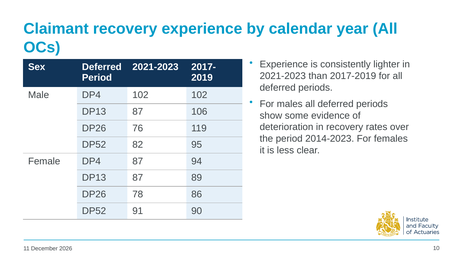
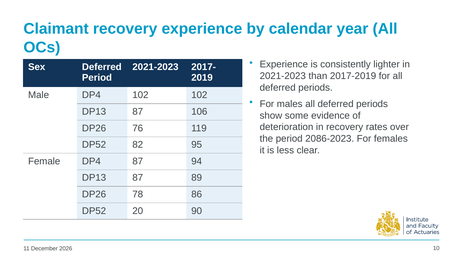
2014-2023: 2014-2023 -> 2086-2023 (330, 139)
91: 91 -> 20 (138, 211)
